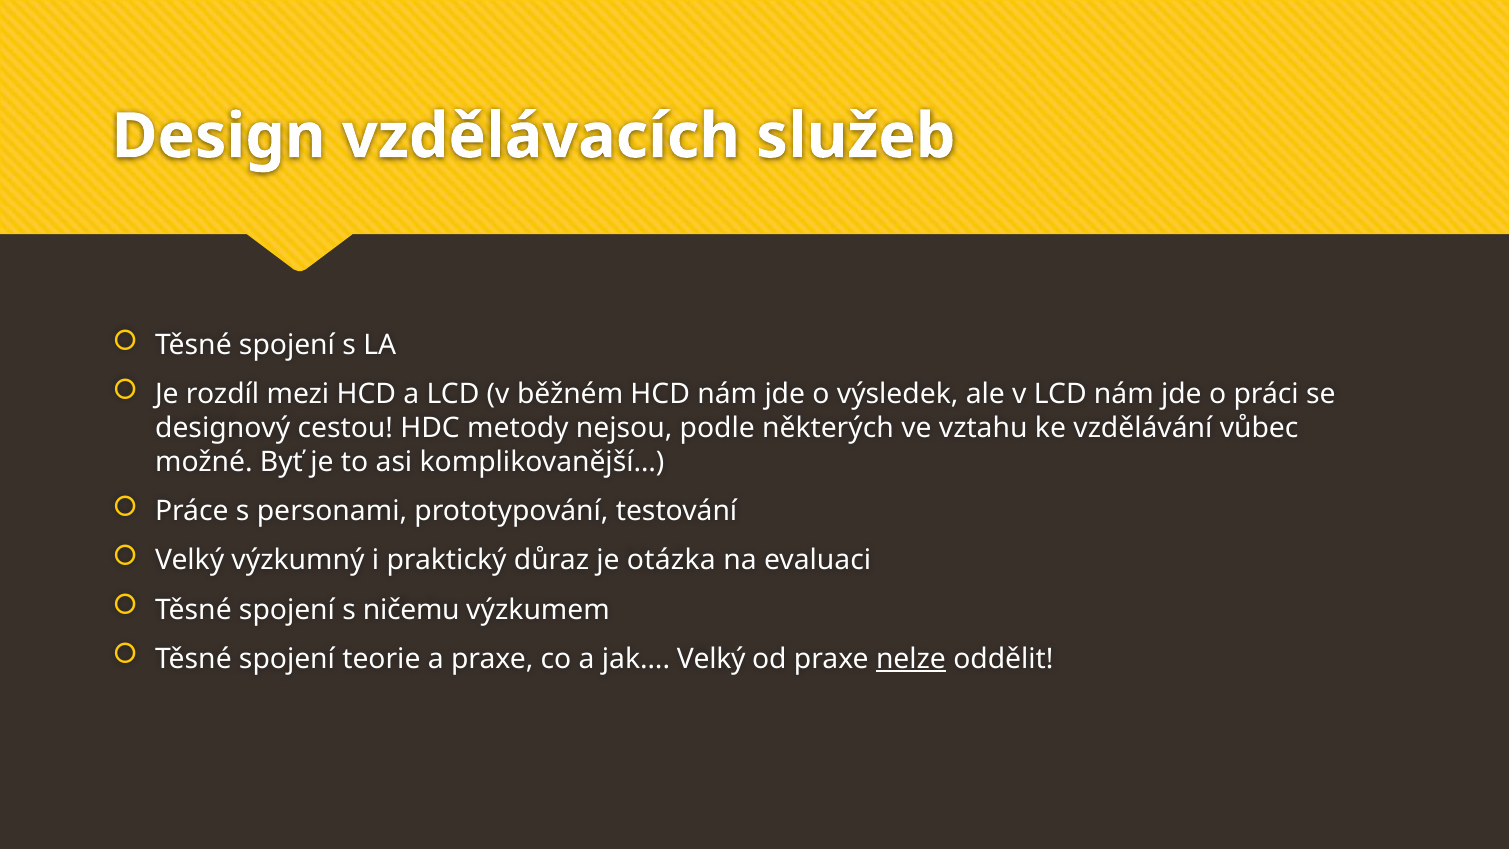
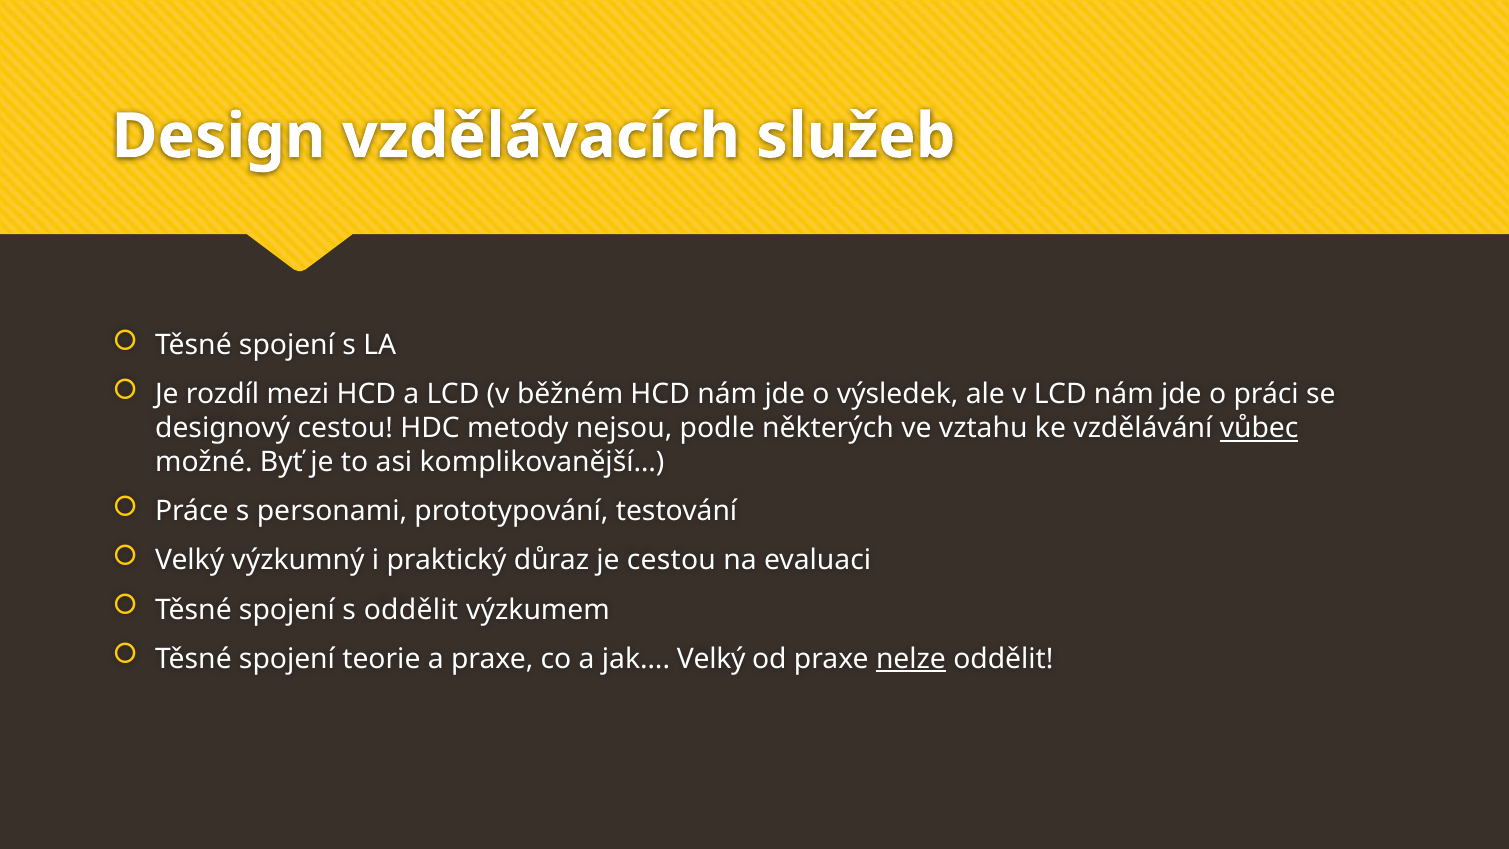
vůbec underline: none -> present (1259, 428)
je otázka: otázka -> cestou (671, 560)
s ničemu: ničemu -> oddělit (411, 610)
